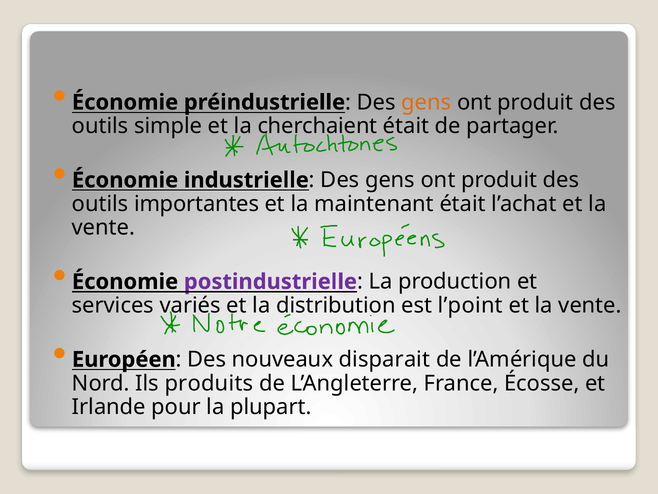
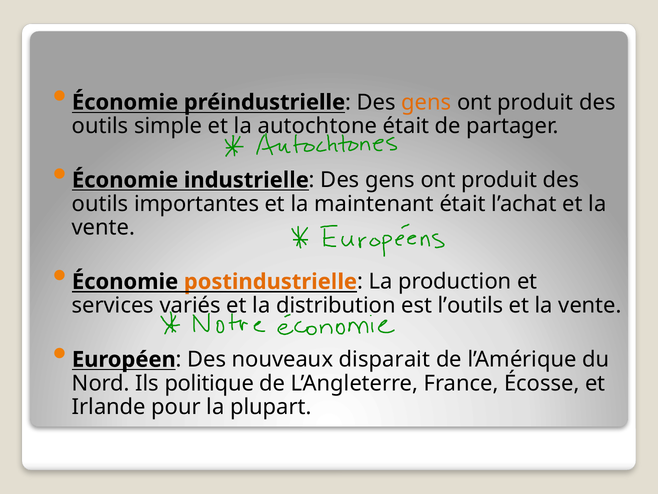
cherchaient: cherchaient -> autochtone (317, 126)
postindustrielle colour: purple -> orange (270, 281)
l’point: l’point -> l’outils (471, 305)
produits: produits -> politique (209, 383)
